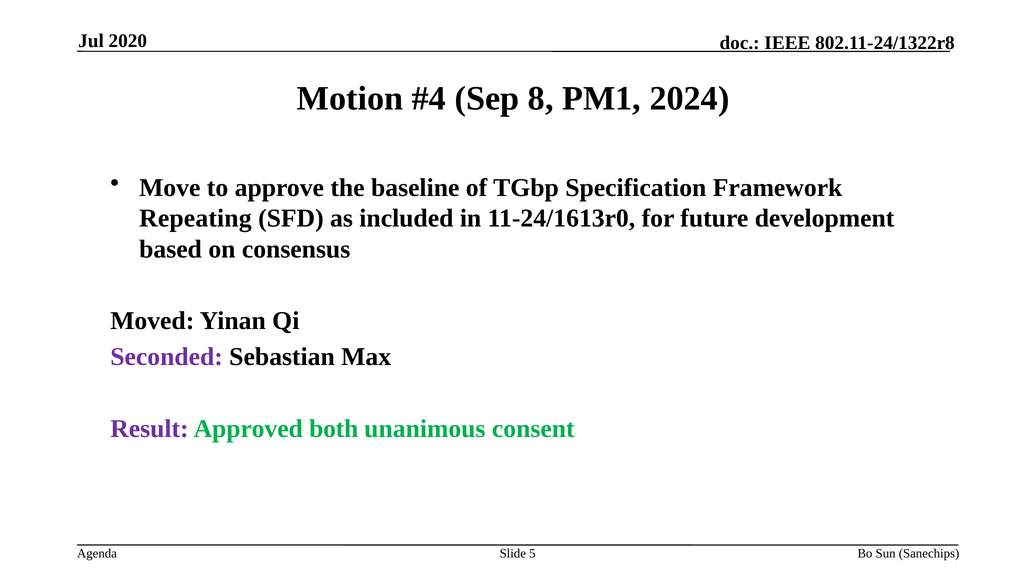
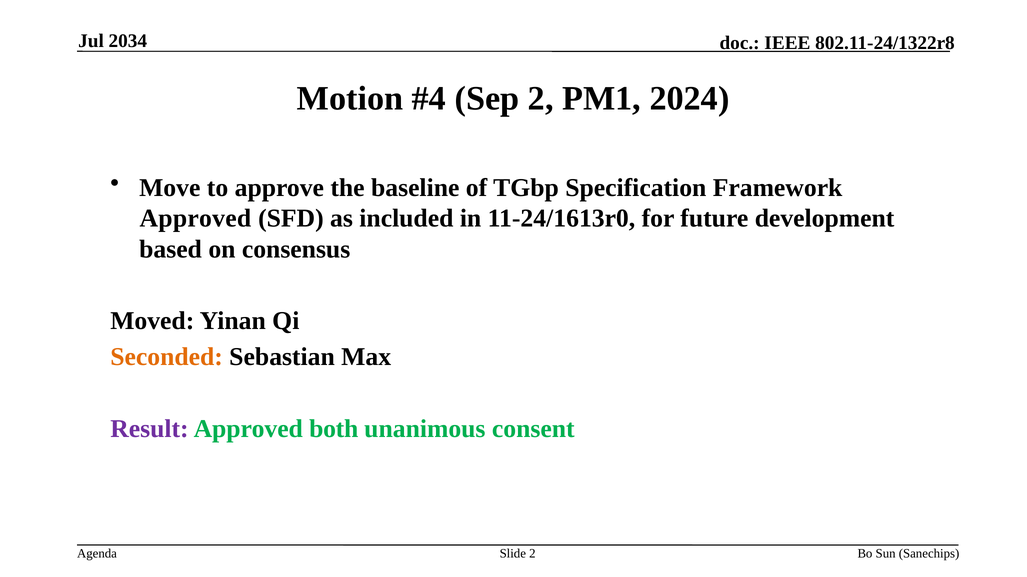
2020: 2020 -> 2034 (128, 41)
Sep 8: 8 -> 2 (541, 99)
Repeating: Repeating -> Approved (195, 219)
Seconded colour: purple -> orange (167, 357)
Slide 5: 5 -> 2 (532, 554)
